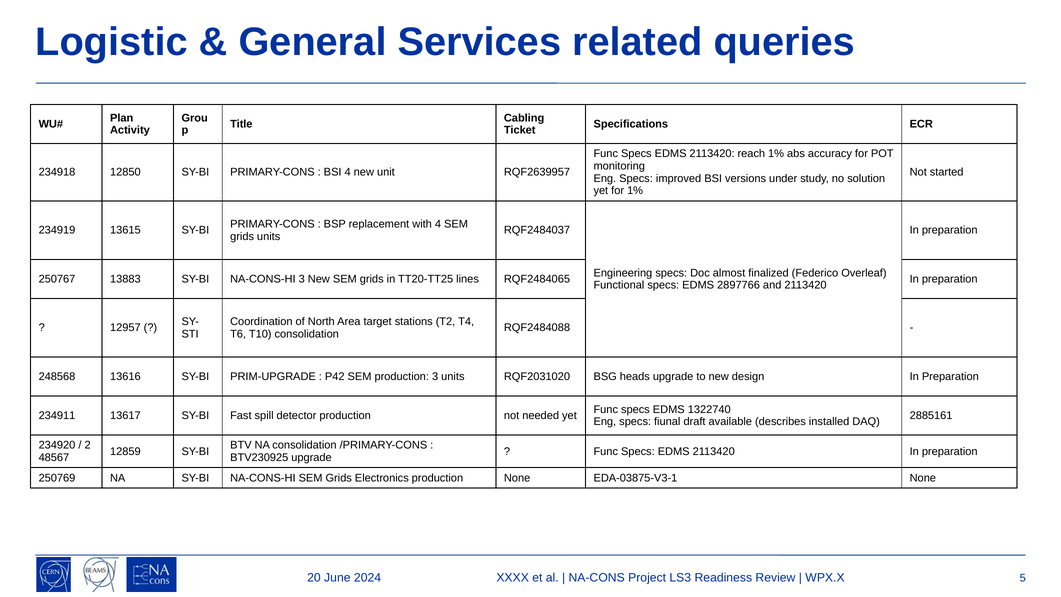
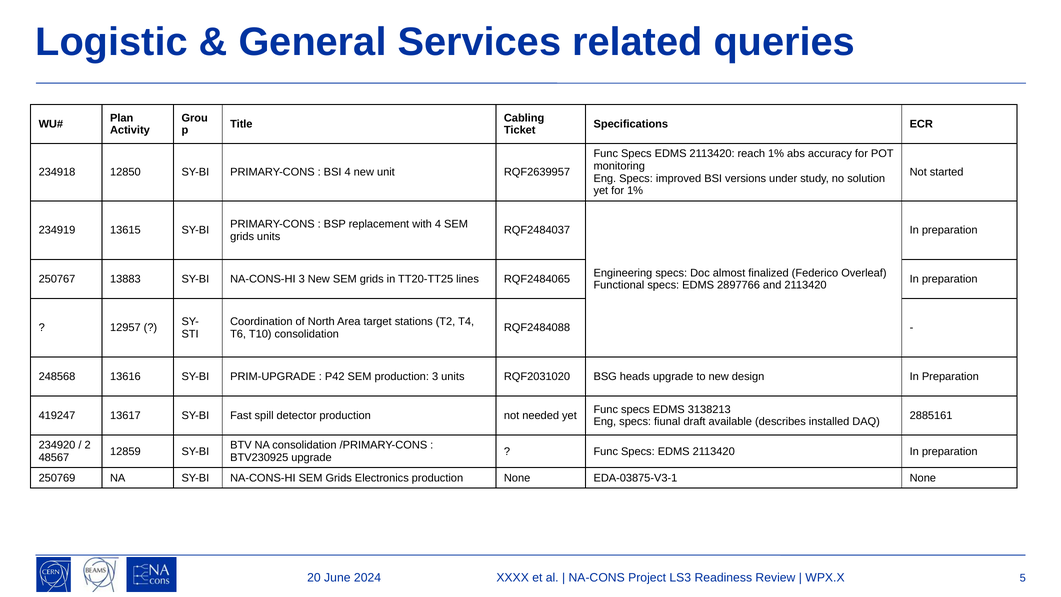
1322740: 1322740 -> 3138213 (709, 409)
234911: 234911 -> 419247 (57, 415)
